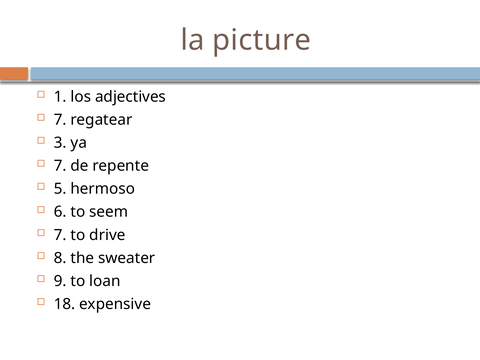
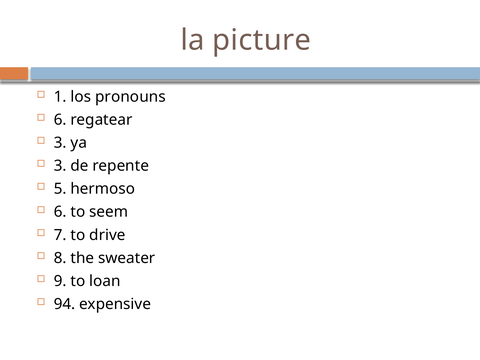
adjectives: adjectives -> pronouns (130, 97)
7: 7 -> 6 (60, 120)
7: 7 -> 3 (60, 166)
18: 18 -> 94 (64, 304)
